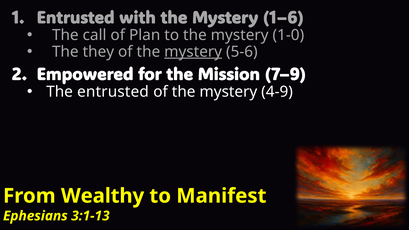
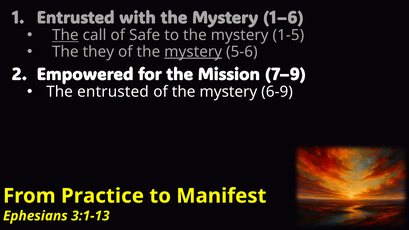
The underline: none -> present (65, 35)
Plan: Plan -> Safe (145, 35)
1-0: 1-0 -> 1-5 (288, 35)
4-9: 4-9 -> 6-9 (277, 92)
Wealthy: Wealthy -> Practice (102, 196)
